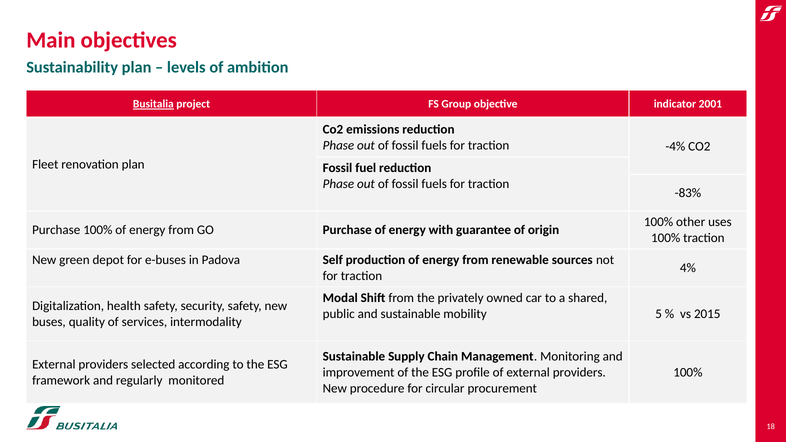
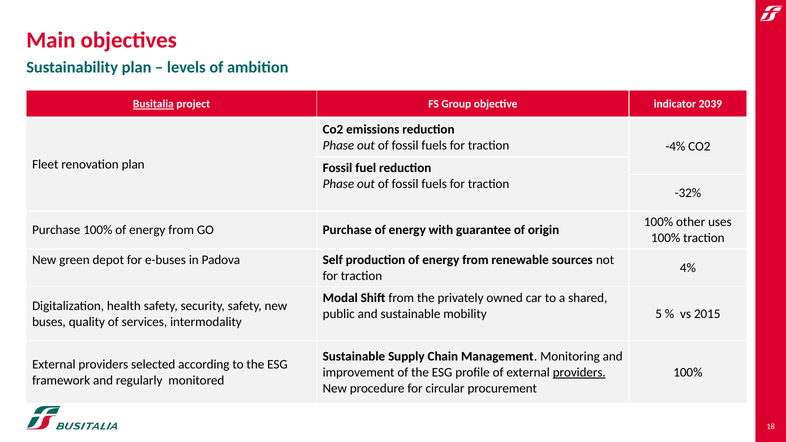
2001: 2001 -> 2039 (710, 104)
-83%: -83% -> -32% (688, 193)
providers underline: none -> present (579, 372)
